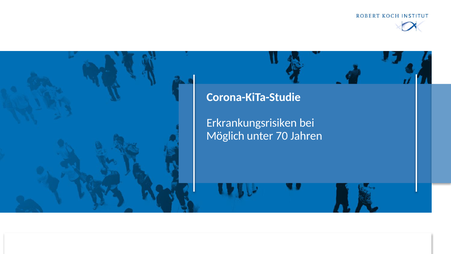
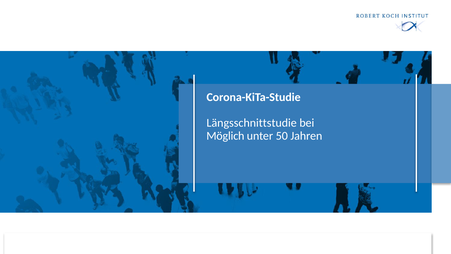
Erkrankungsrisiken: Erkrankungsrisiken -> Längsschnittstudie (252, 123)
70: 70 -> 50 (282, 136)
